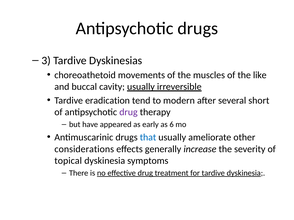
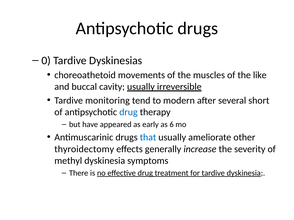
3: 3 -> 0 (46, 61)
eradication: eradication -> monitoring (107, 101)
drug colour: purple -> blue (128, 112)
considerations: considerations -> thyroidectomy (84, 149)
topical: topical -> methyl (68, 161)
